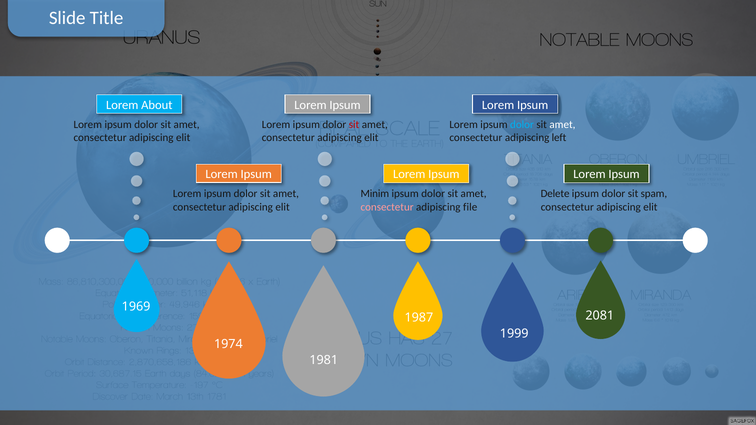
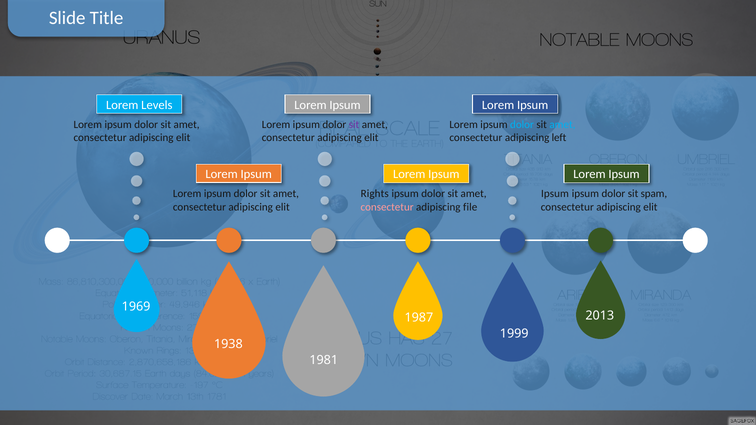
About: About -> Levels (157, 105)
sit colour: red -> purple (354, 125)
amet colour: white -> light blue (562, 125)
Minim: Minim -> Rights (375, 194)
Delete: Delete -> Ipsum (555, 194)
2081: 2081 -> 2013 (600, 316)
1974: 1974 -> 1938 (228, 344)
